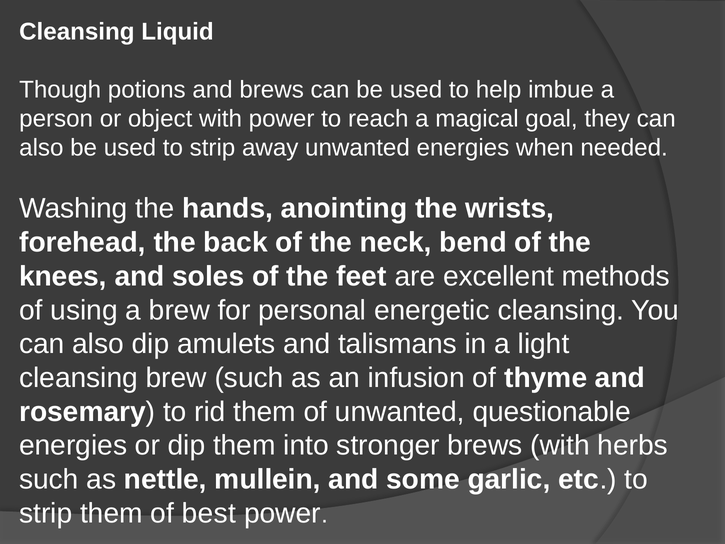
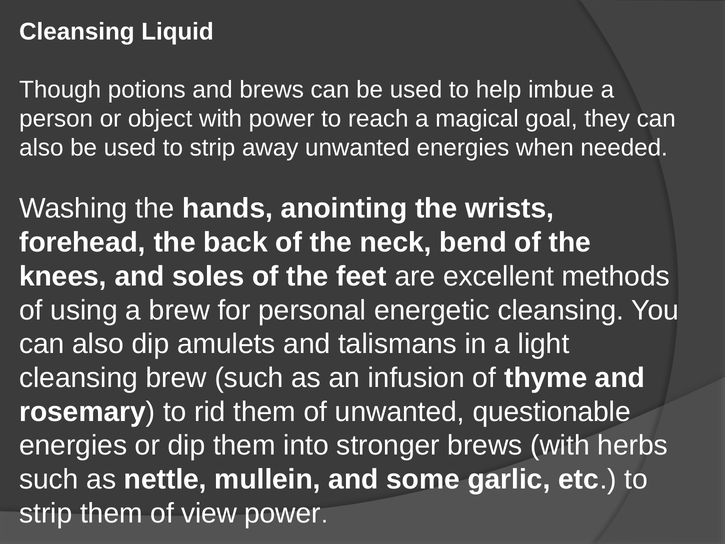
best: best -> view (209, 513)
